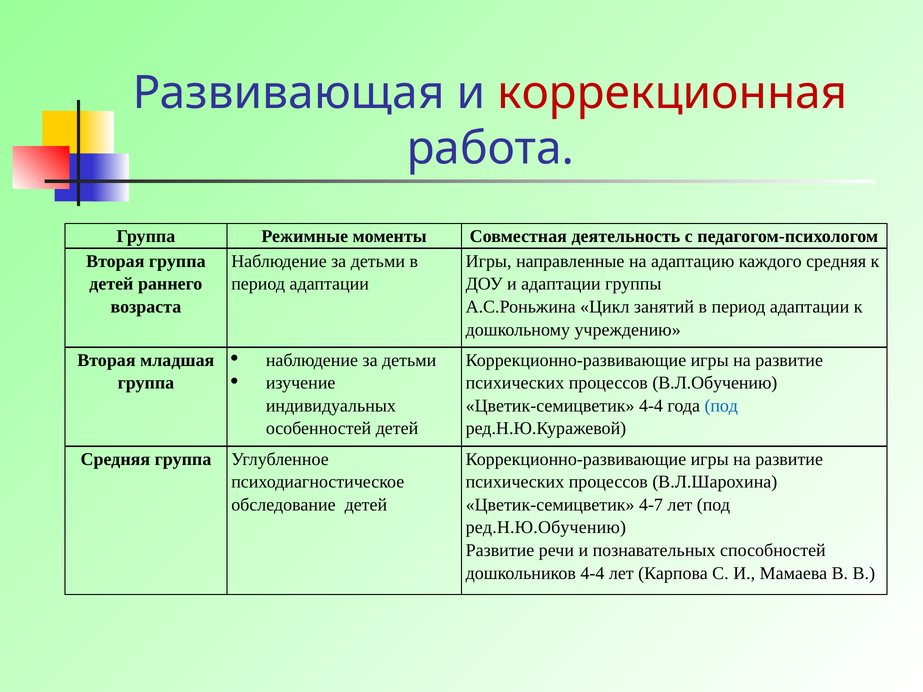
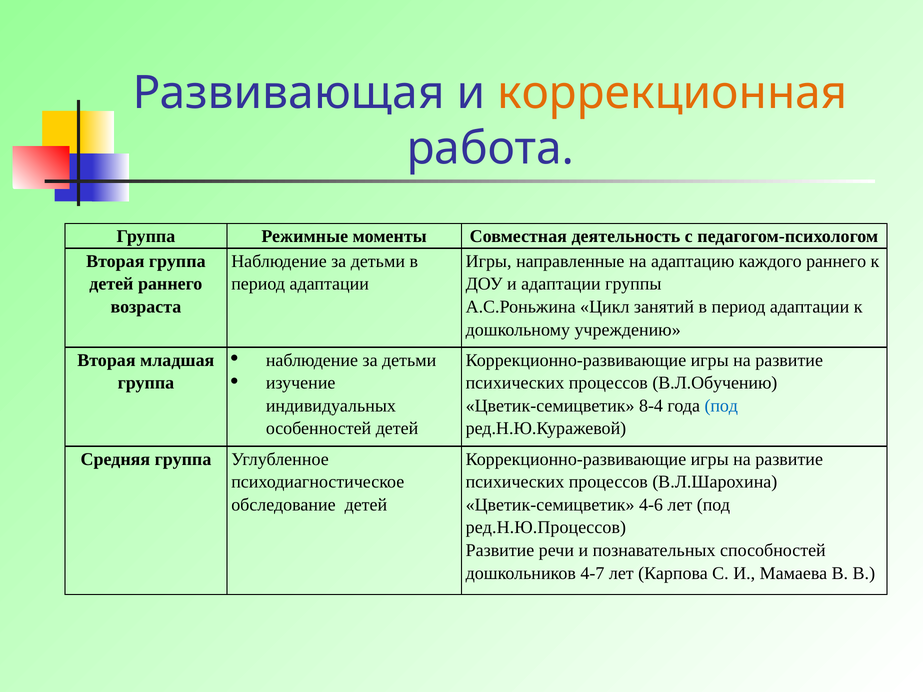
коррекционная colour: red -> orange (672, 93)
каждого средняя: средняя -> раннего (836, 261)
Цветик-семицветик 4-4: 4-4 -> 8-4 (651, 406)
4-7: 4-7 -> 4-6 (651, 505)
ред.Н.Ю.Обучению: ред.Н.Ю.Обучению -> ред.Н.Ю.Процессов (546, 528)
дошкольников 4-4: 4-4 -> 4-7 (592, 573)
